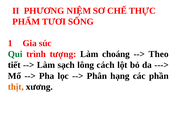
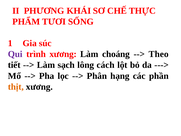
NIỆM: NIỆM -> KHÁI (79, 11)
Qui colour: green -> purple (15, 54)
trình tượng: tượng -> xương (63, 54)
